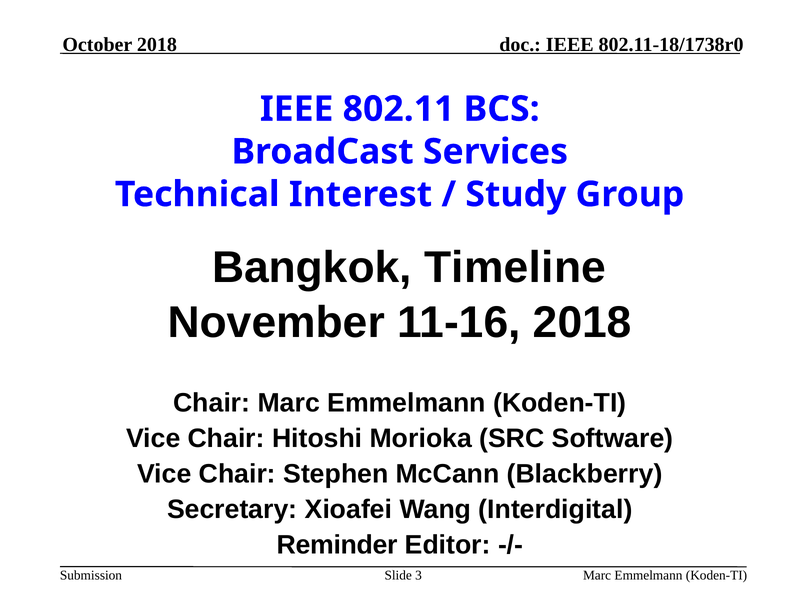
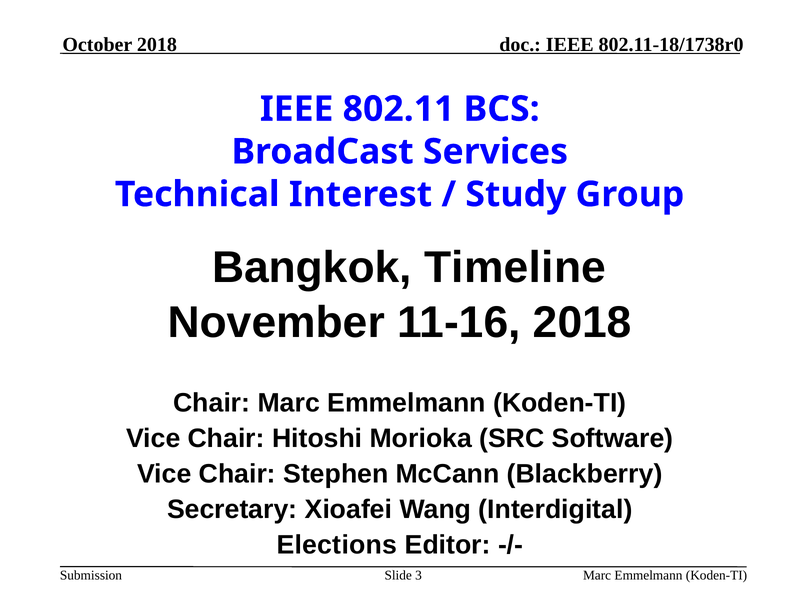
Reminder: Reminder -> Elections (337, 545)
